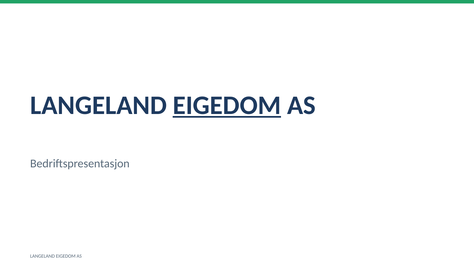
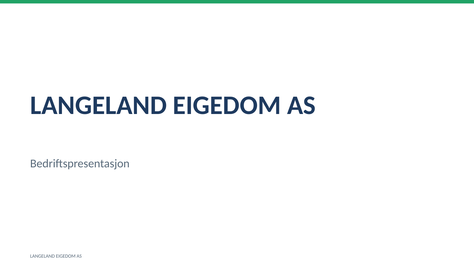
EIGEDOM underline: present -> none (227, 105)
